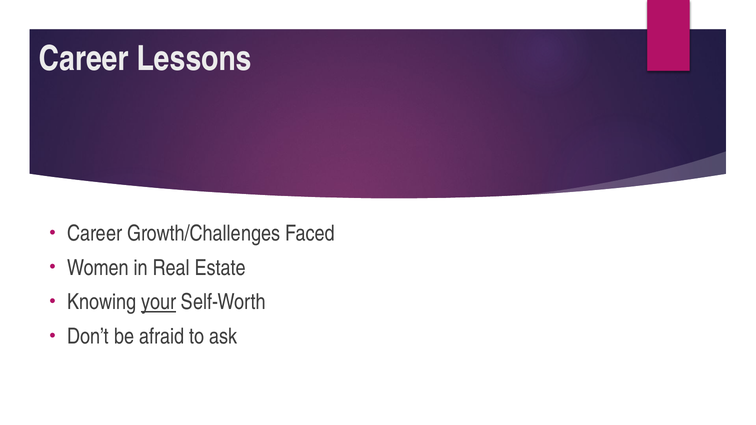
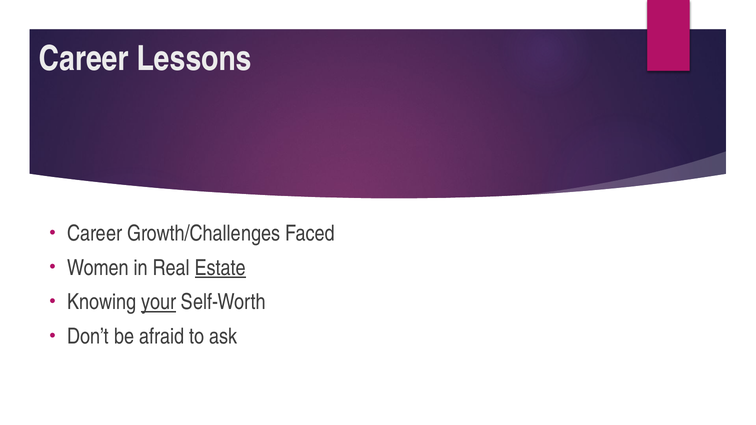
Estate underline: none -> present (220, 268)
